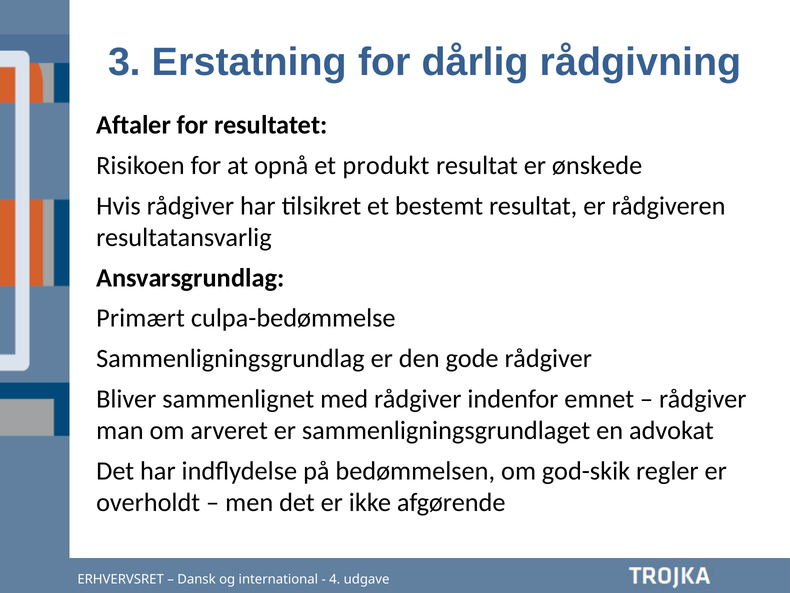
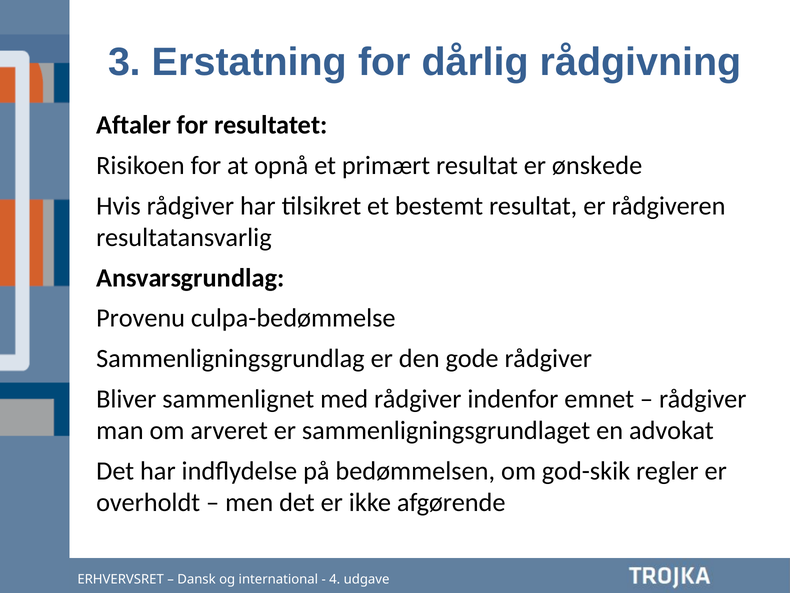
produkt: produkt -> primært (386, 165)
Primært: Primært -> Provenu (141, 318)
